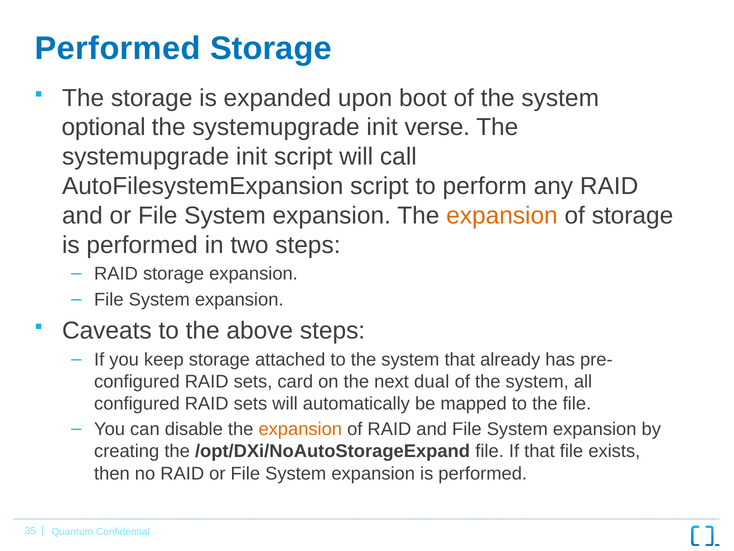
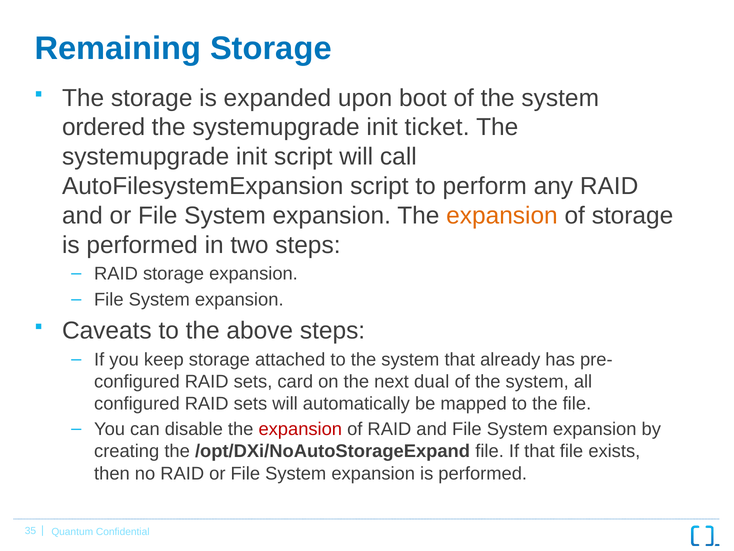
Performed: Performed -> Remaining (118, 49)
optional: optional -> ordered (104, 127)
verse: verse -> ticket (437, 127)
expansion colour: orange -> red (300, 429)
